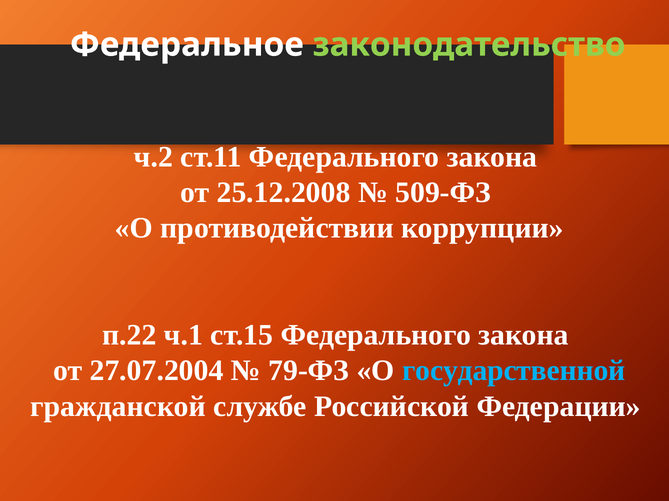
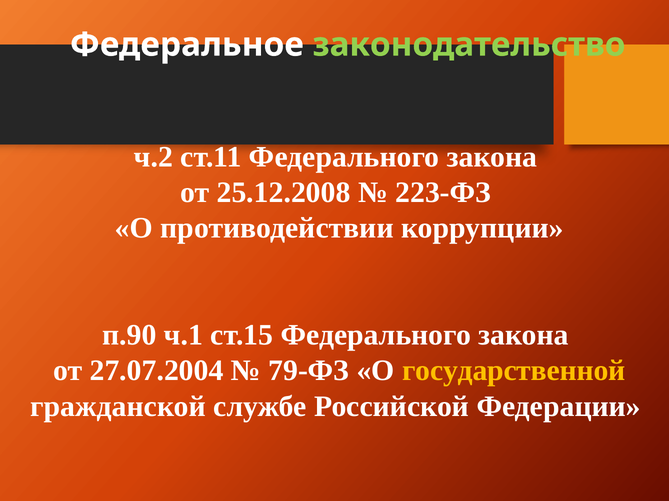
509-ФЗ: 509-ФЗ -> 223-ФЗ (443, 193)
п.22: п.22 -> п.90 (129, 335)
государственной colour: light blue -> yellow (514, 371)
